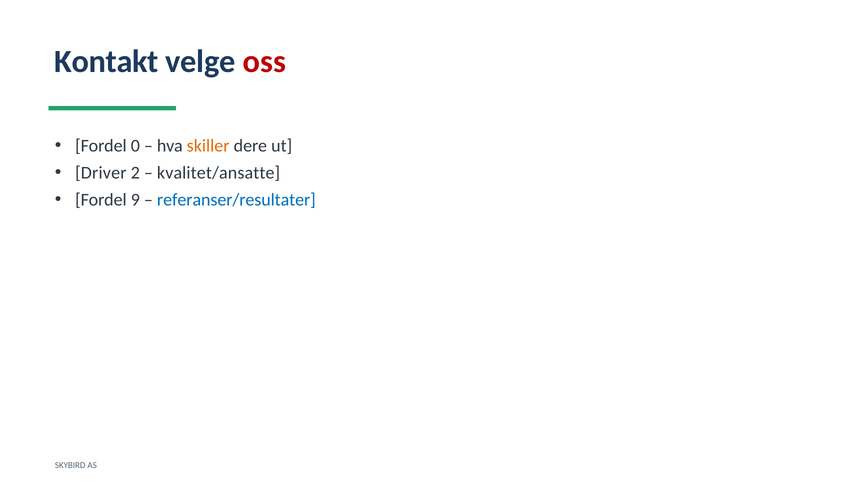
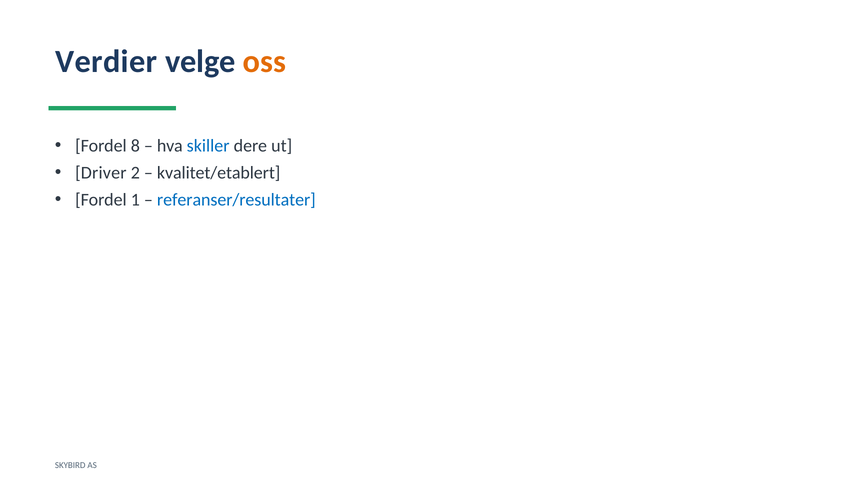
Kontakt: Kontakt -> Verdier (106, 62)
oss colour: red -> orange (265, 62)
0: 0 -> 8 (135, 146)
skiller colour: orange -> blue (208, 146)
kvalitet/ansatte: kvalitet/ansatte -> kvalitet/etablert (219, 173)
9: 9 -> 1 (135, 200)
